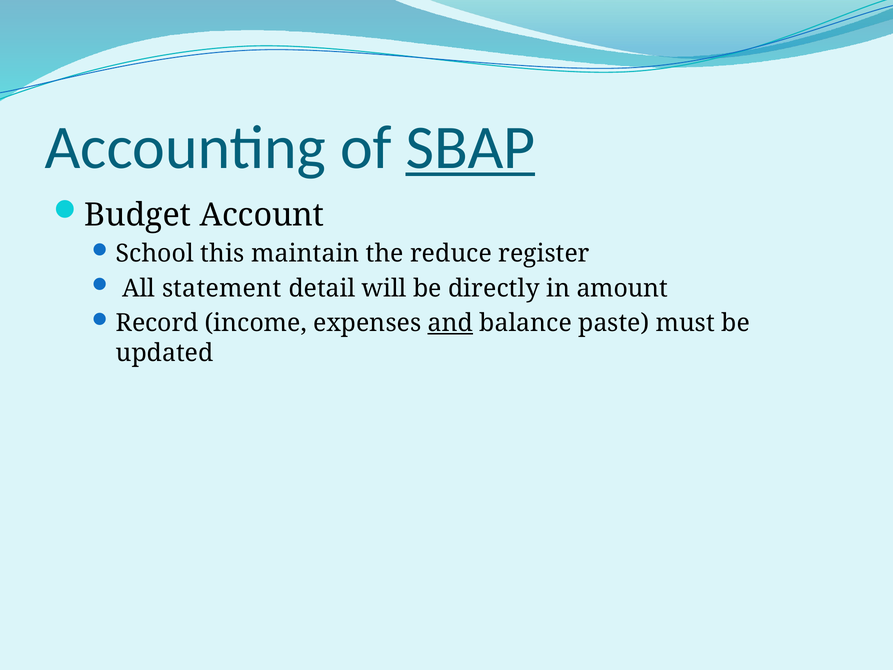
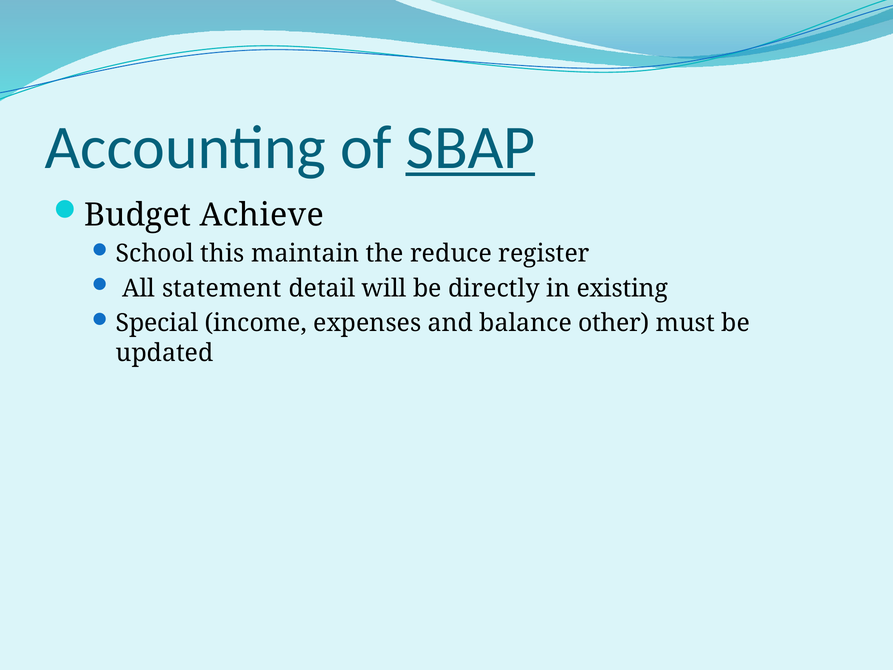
Account: Account -> Achieve (262, 215)
amount: amount -> existing (622, 288)
Record: Record -> Special (157, 323)
and underline: present -> none (450, 323)
paste: paste -> other (614, 323)
